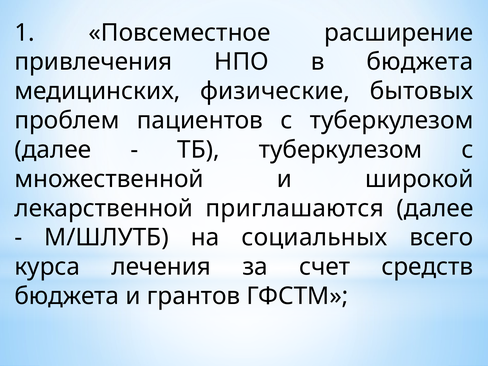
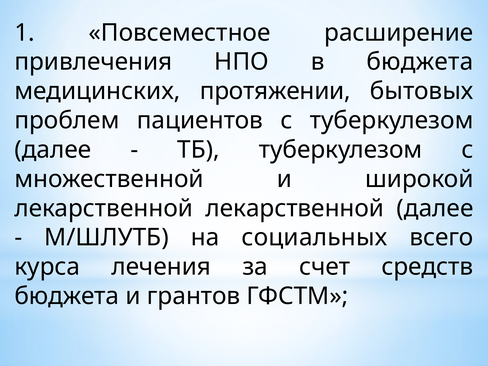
физические: физические -> протяжении (275, 91)
лекарственной приглашаются: приглашаются -> лекарственной (295, 208)
